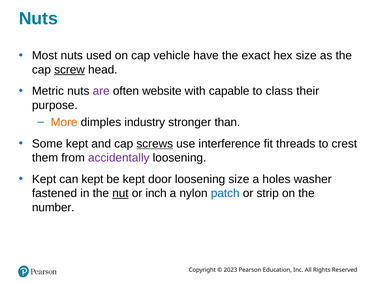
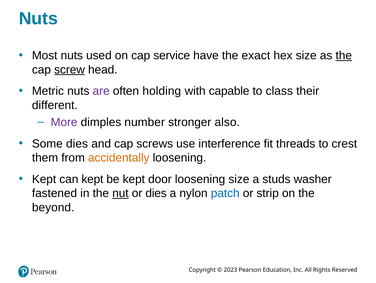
vehicle: vehicle -> service (172, 56)
the underline: none -> present (344, 56)
website: website -> holding (162, 91)
purpose: purpose -> different (55, 105)
More colour: orange -> purple (64, 122)
industry: industry -> number (145, 122)
than: than -> also (227, 122)
Some kept: kept -> dies (77, 144)
screws underline: present -> none (155, 144)
accidentally colour: purple -> orange (119, 158)
holes: holes -> studs (276, 179)
or inch: inch -> dies (156, 193)
number: number -> beyond (53, 207)
